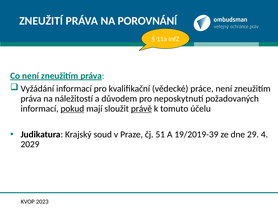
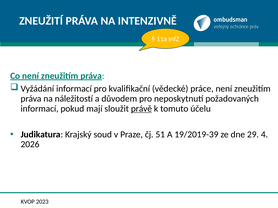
POROVNÁNÍ: POROVNÁNÍ -> INTENZIVNĚ (147, 21)
pokud underline: present -> none (72, 109)
2029: 2029 -> 2026 (30, 145)
